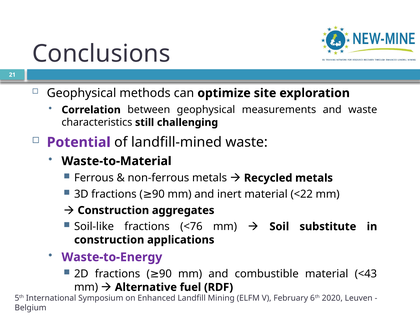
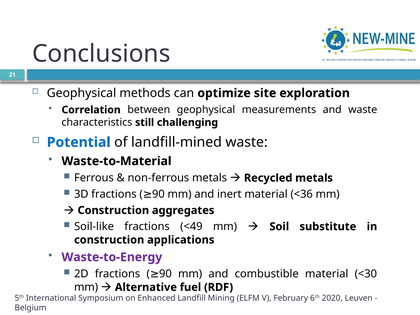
Potential colour: purple -> blue (79, 142)
<22: <22 -> <36 (302, 194)
<76: <76 -> <49 (191, 227)
<43: <43 -> <30 (366, 274)
